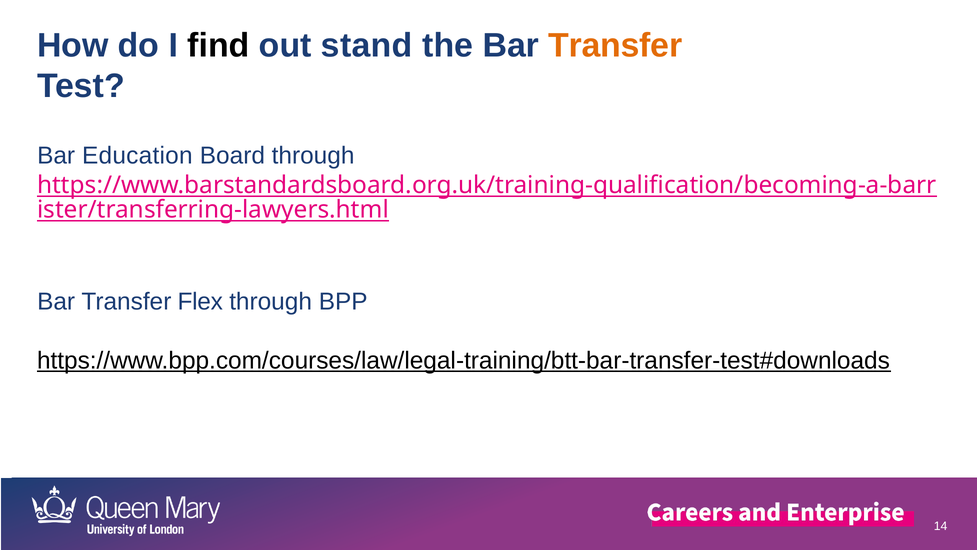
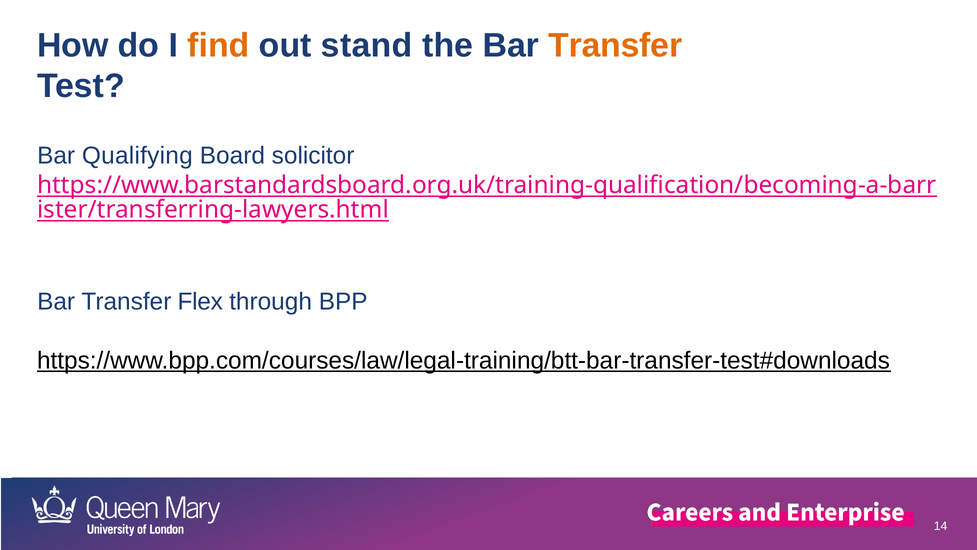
find colour: black -> orange (218, 45)
Education: Education -> Qualifying (137, 156)
Board through: through -> solicitor (313, 156)
